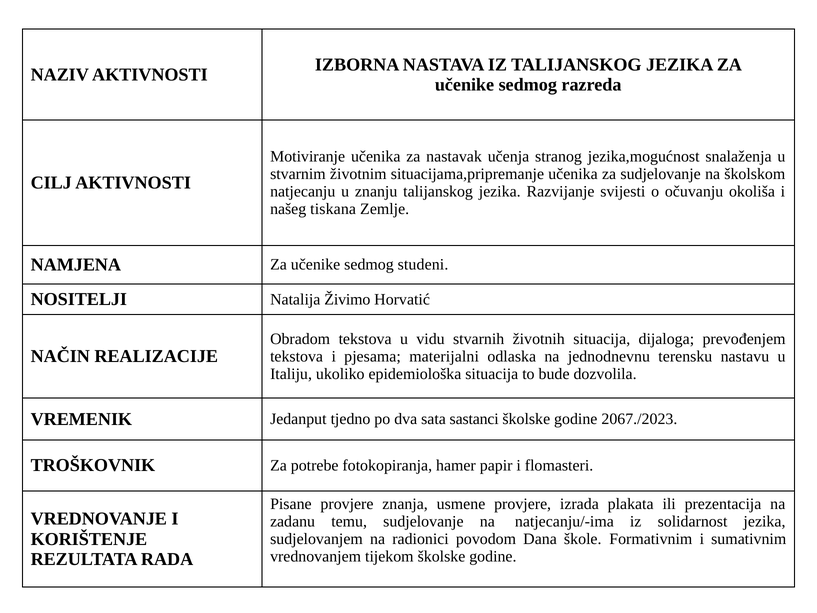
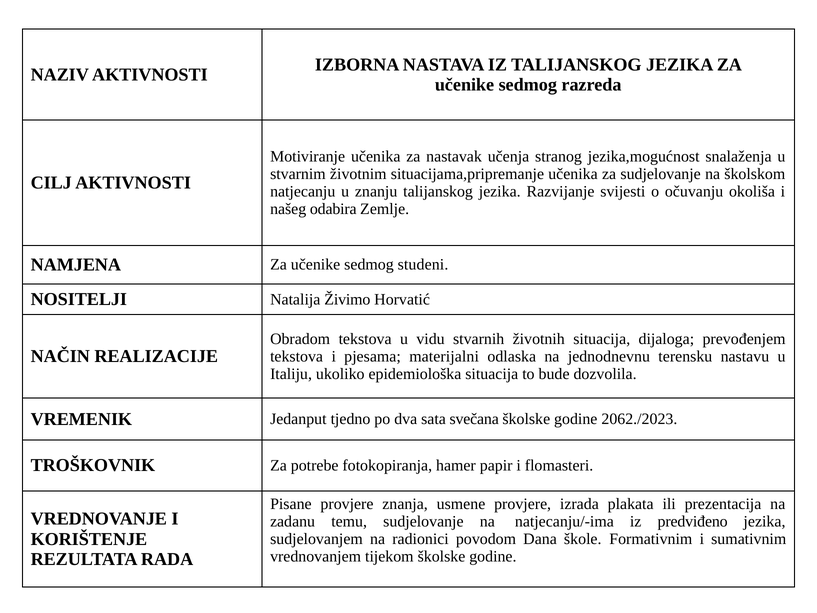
tiskana: tiskana -> odabira (333, 209)
sastanci: sastanci -> svečana (474, 419)
2067./2023: 2067./2023 -> 2062./2023 (639, 419)
solidarnost: solidarnost -> predviđeno (693, 521)
